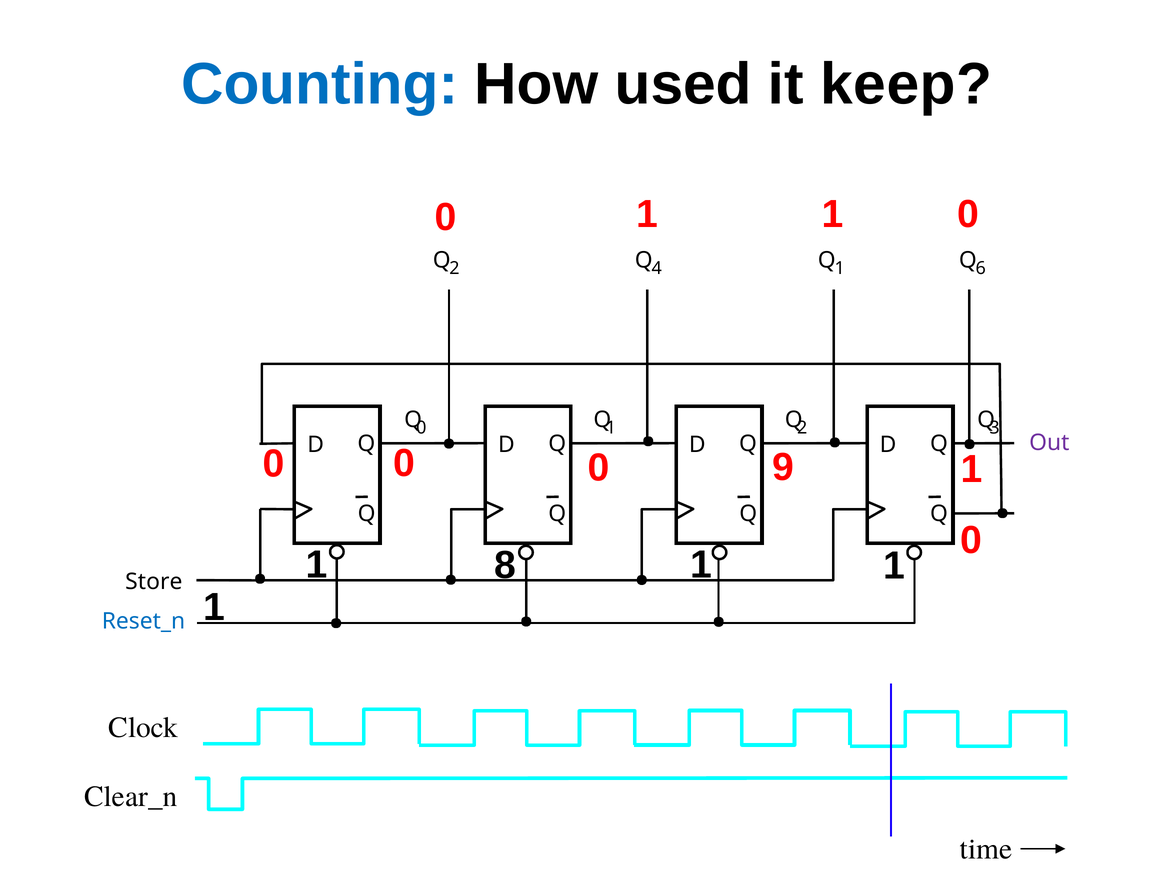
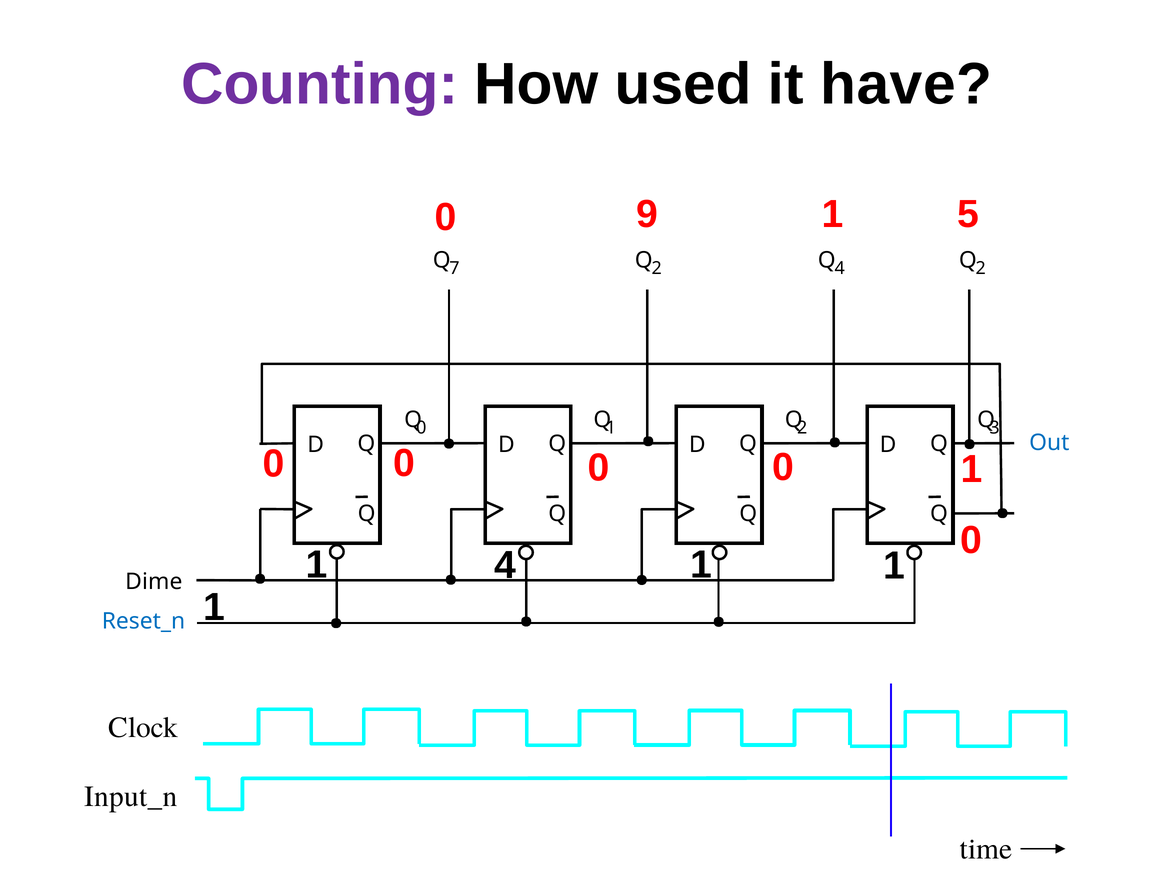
Counting colour: blue -> purple (320, 84)
keep: keep -> have (906, 84)
0 1: 1 -> 9 (647, 214)
0: 0 -> 5 (968, 214)
2: 2 -> 7 (454, 268)
4: 4 -> 2 (657, 268)
1: 1 -> 4 (840, 268)
6: 6 -> 2 (981, 268)
Out colour: purple -> blue (1049, 443)
0 0 9: 9 -> 0 (783, 468)
1 8: 8 -> 4 (505, 566)
Store: Store -> Dime (154, 582)
Clear_n: Clear_n -> Input_n (131, 797)
